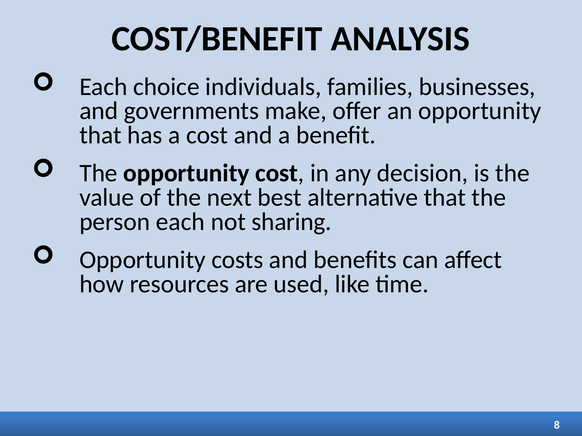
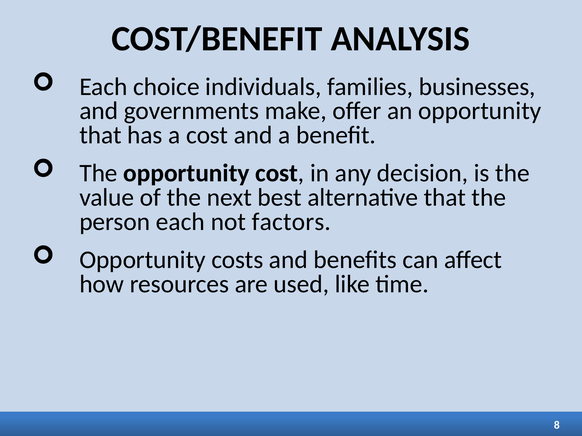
sharing: sharing -> factors (291, 222)
